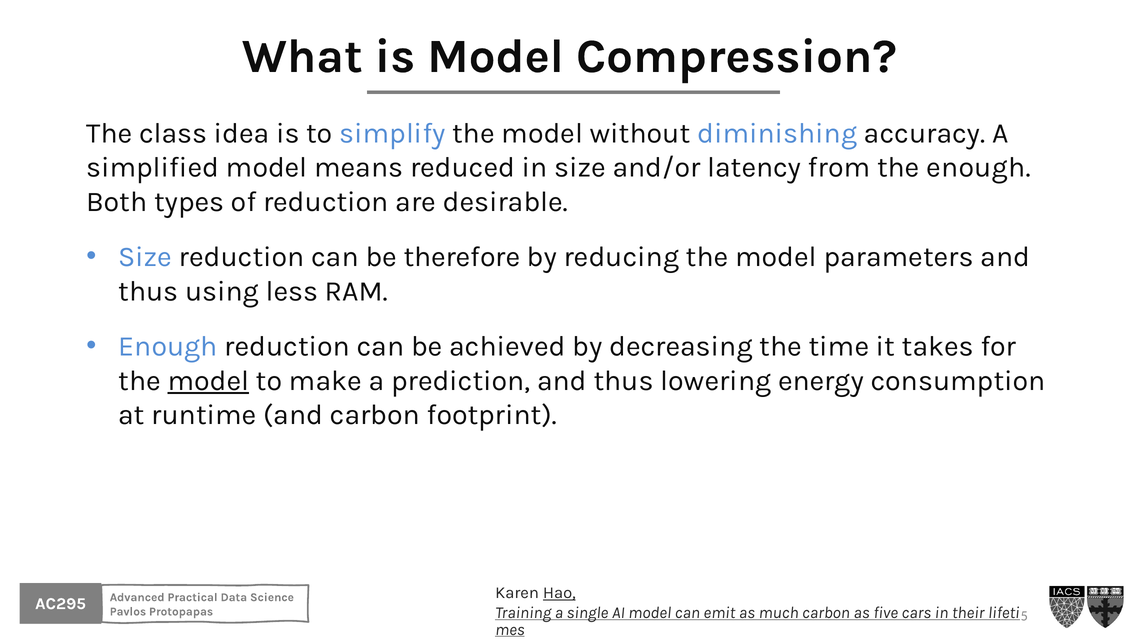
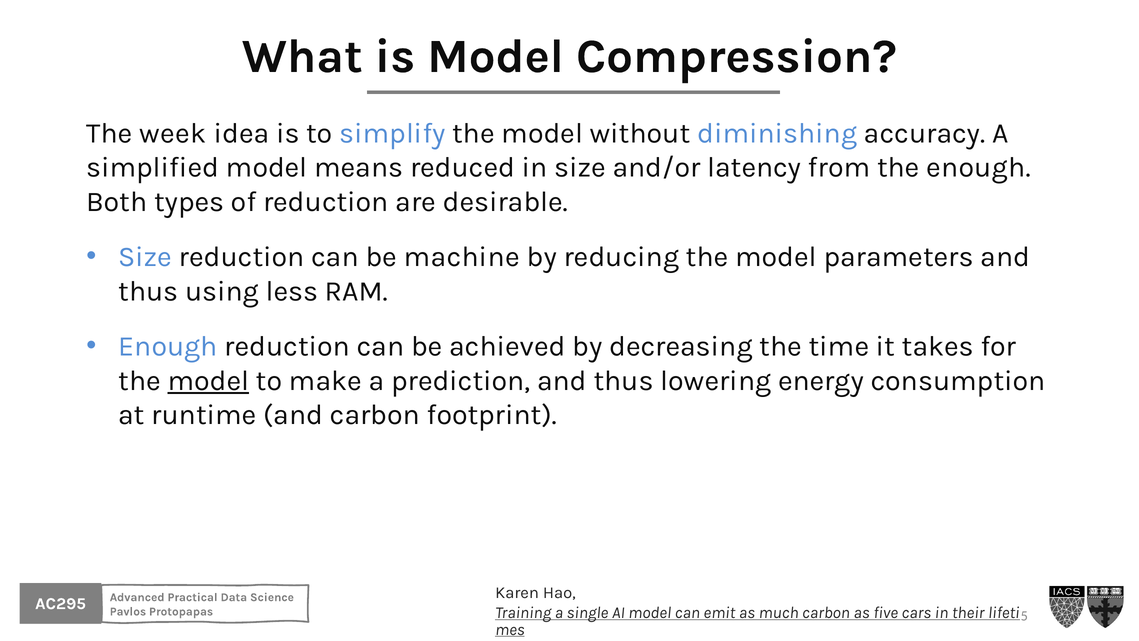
class: class -> week (173, 133)
therefore: therefore -> machine (462, 257)
Hao underline: present -> none (559, 593)
